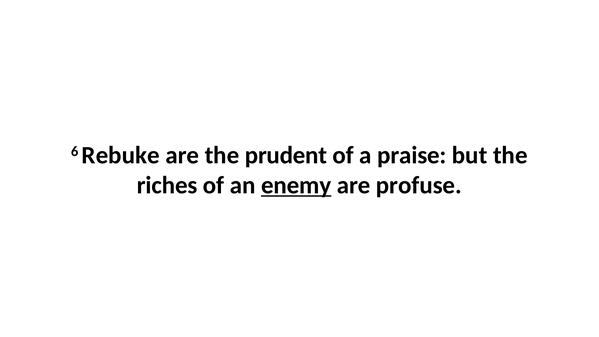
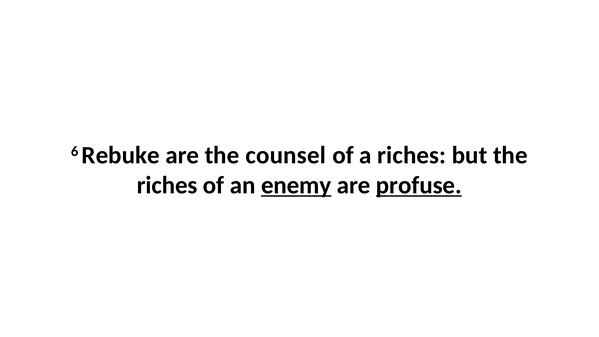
prudent: prudent -> counsel (286, 155)
a praise: praise -> riches (412, 155)
profuse underline: none -> present (419, 185)
